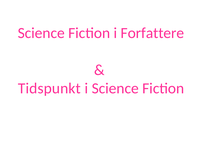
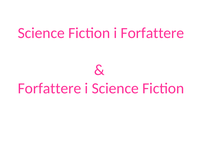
Tidspunkt: Tidspunkt -> Forfattere (49, 89)
